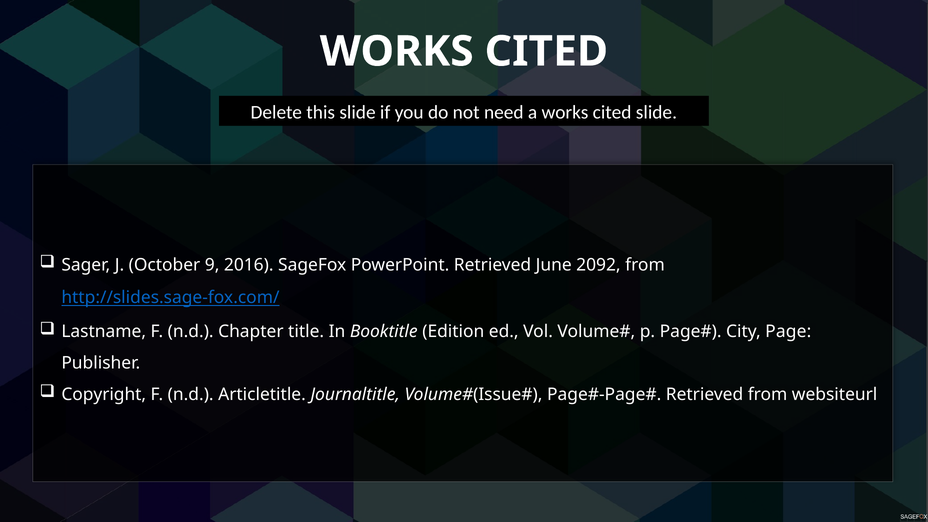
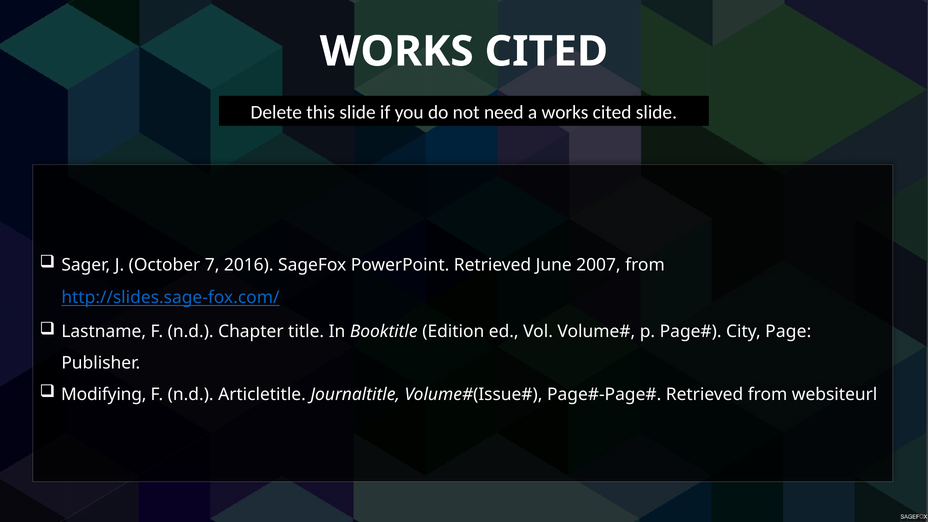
9: 9 -> 7 (212, 265)
2092: 2092 -> 2007 (598, 265)
Copyright: Copyright -> Modifying (104, 394)
